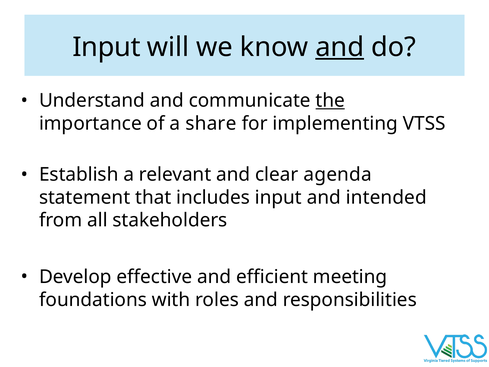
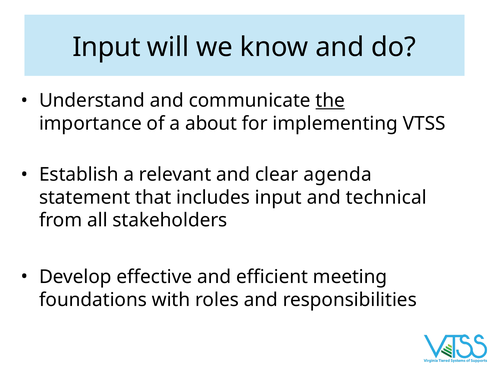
and underline: present -> none (340, 47)
share: share -> about (211, 123)
intended: intended -> technical (386, 197)
